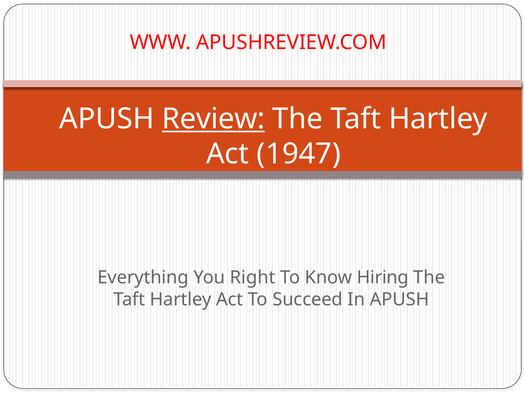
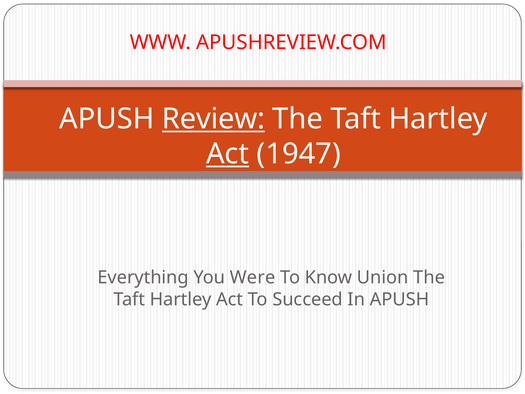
Act underline: none -> present (228, 154)
Right: Right -> Were (253, 277)
Hiring: Hiring -> Union (383, 277)
